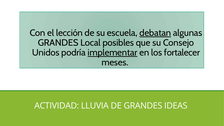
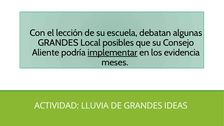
debatan underline: present -> none (155, 33)
Unidos: Unidos -> Aliente (46, 53)
fortalecer: fortalecer -> evidencia (182, 53)
